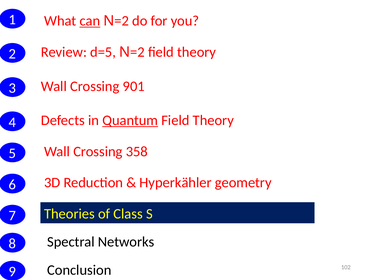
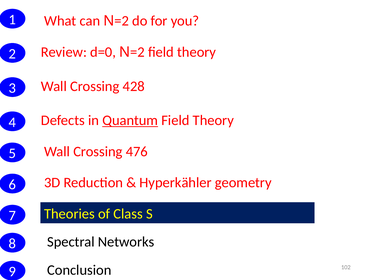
can underline: present -> none (90, 21)
d=5: d=5 -> d=0 (103, 52)
901: 901 -> 428 (134, 86)
358: 358 -> 476 (137, 151)
